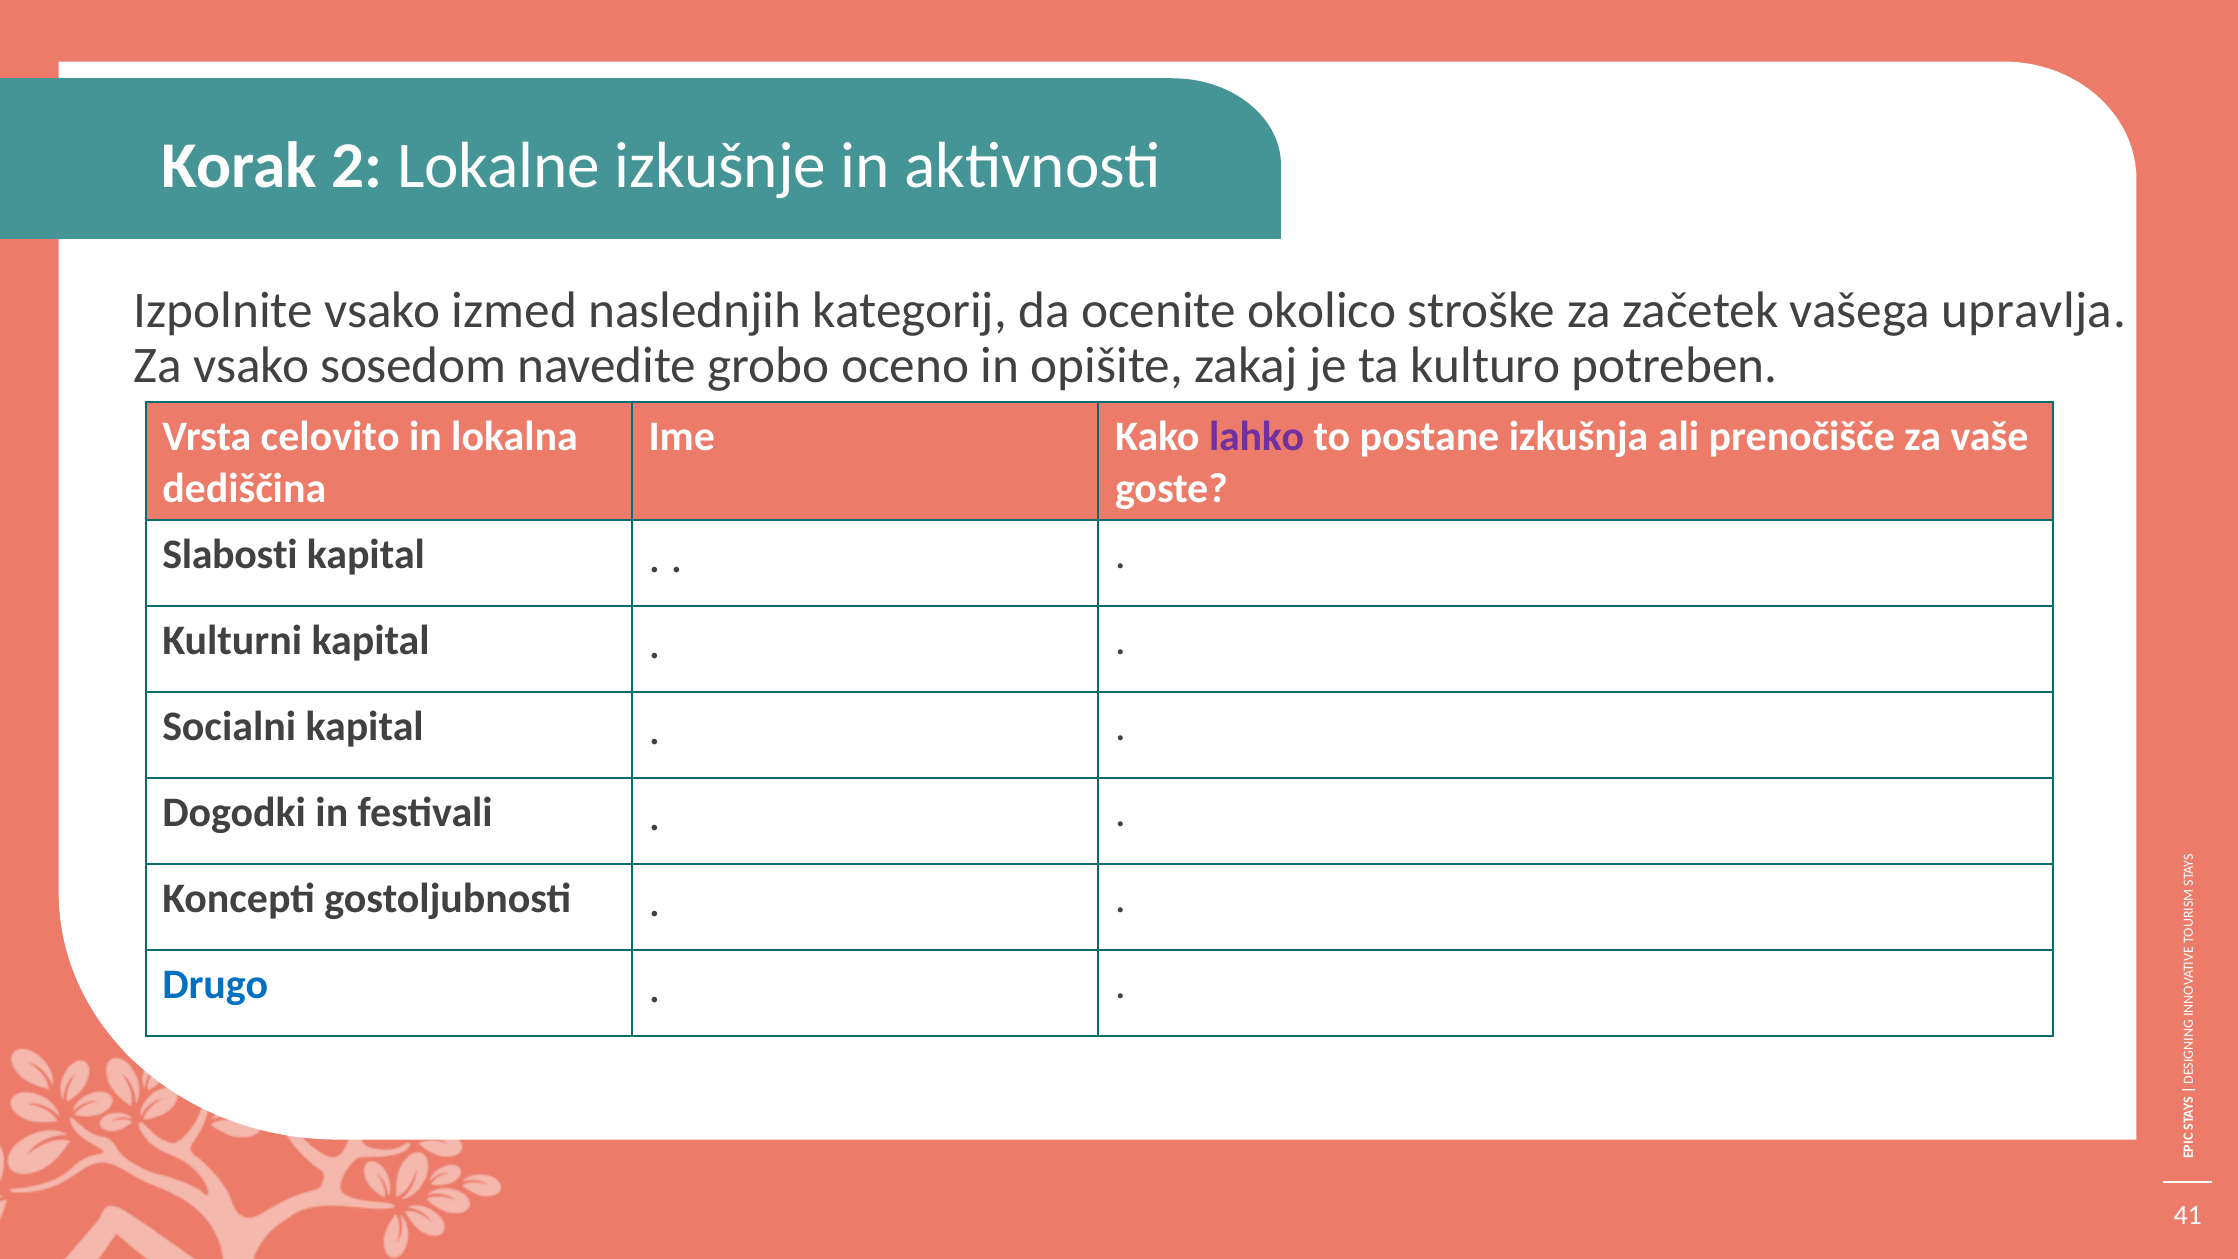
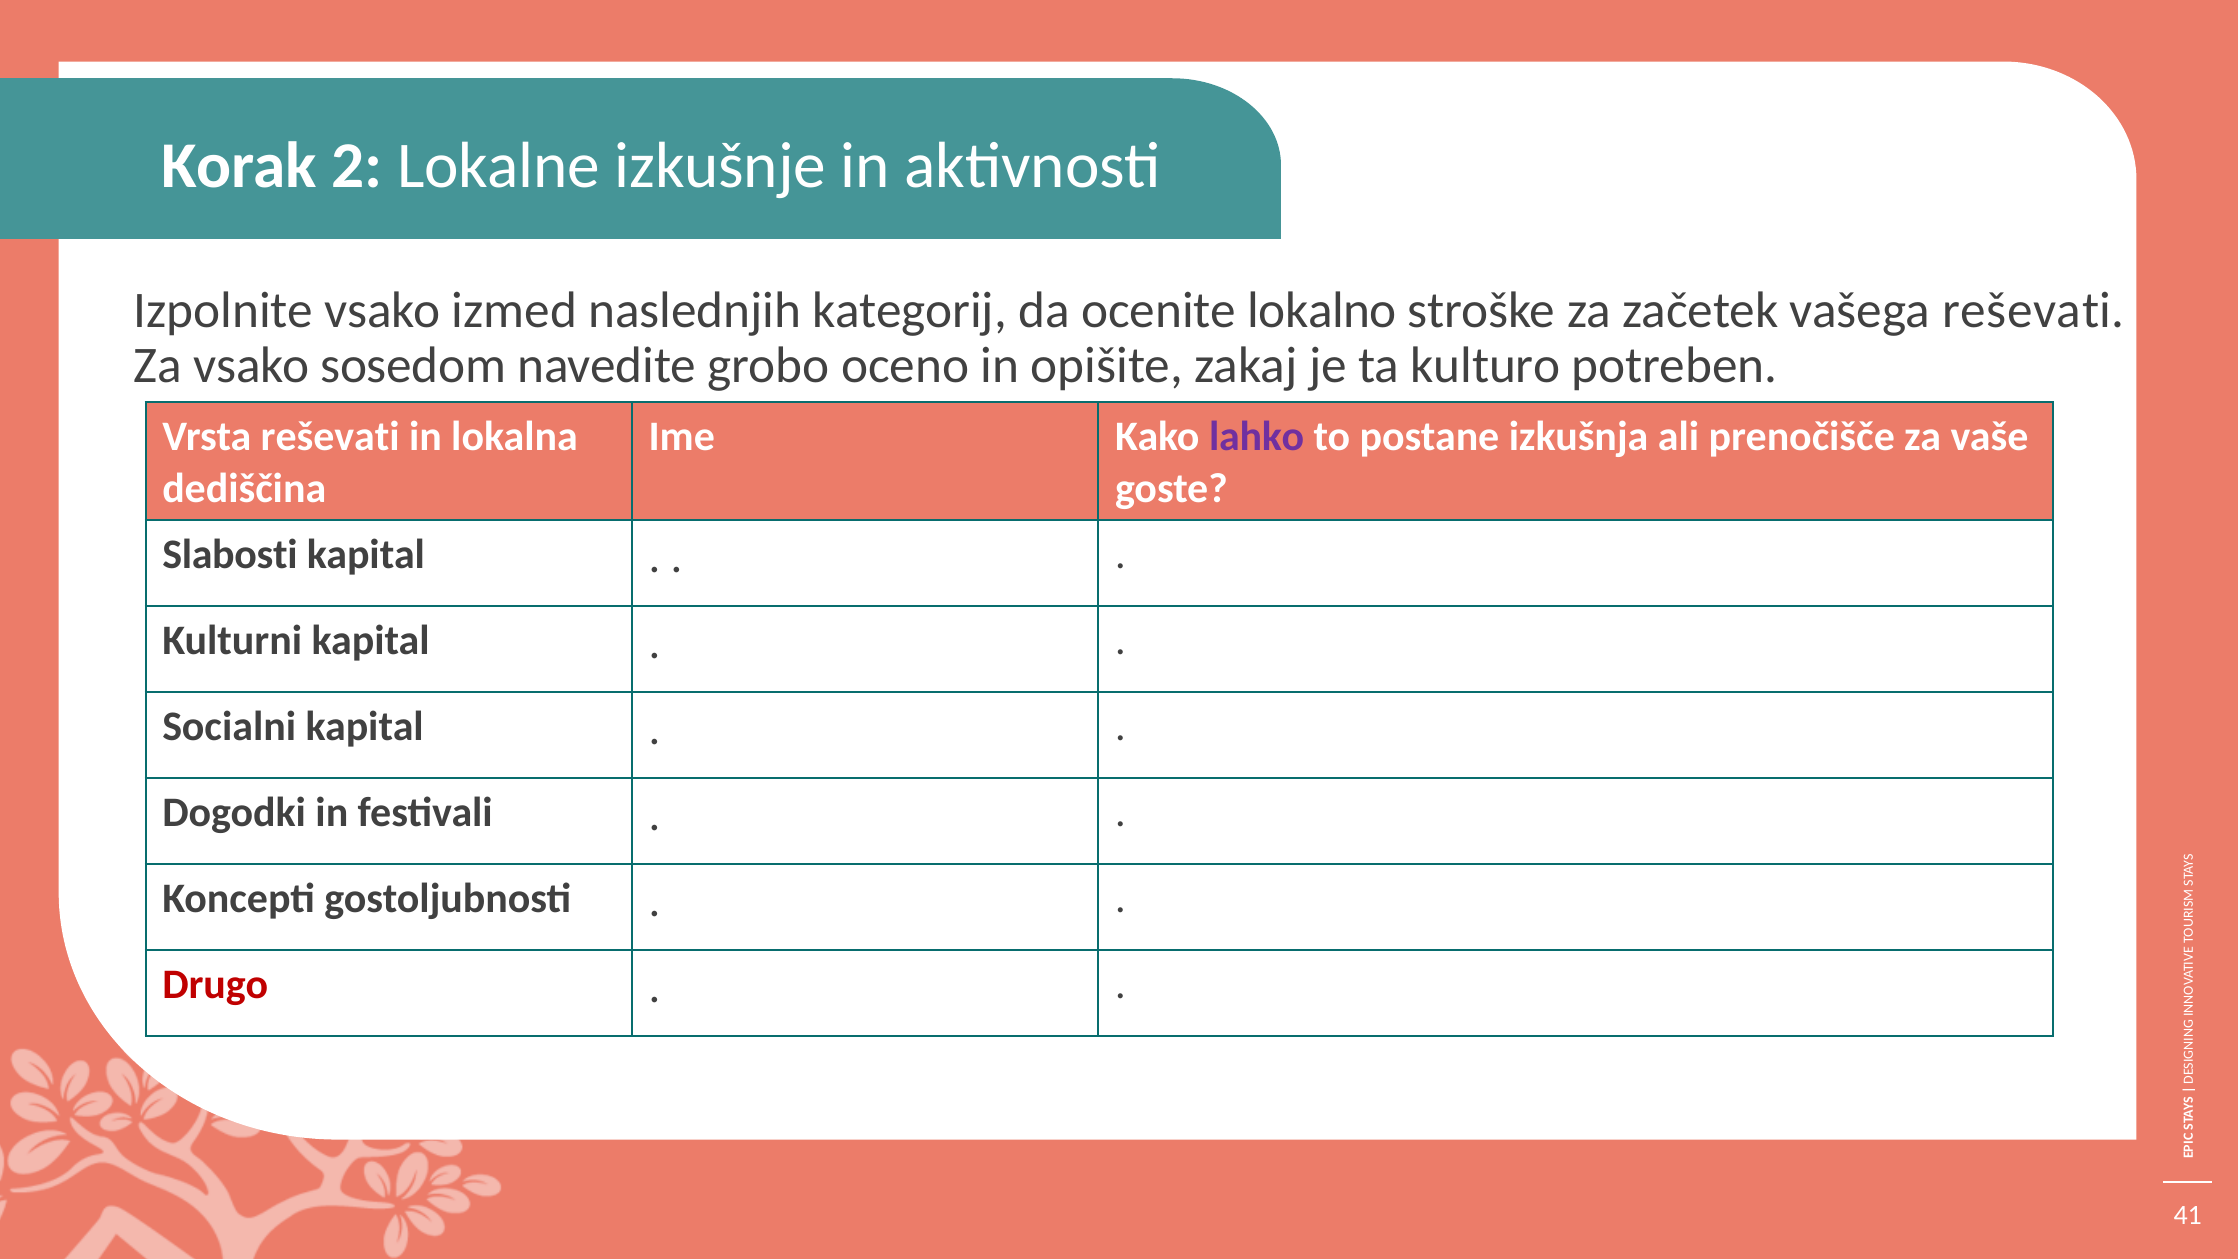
okolico: okolico -> lokalno (1322, 311)
vašega upravlja: upravlja -> reševati (2034, 311)
Vrsta celovito: celovito -> reševati (330, 437)
Drugo colour: blue -> red (215, 984)
